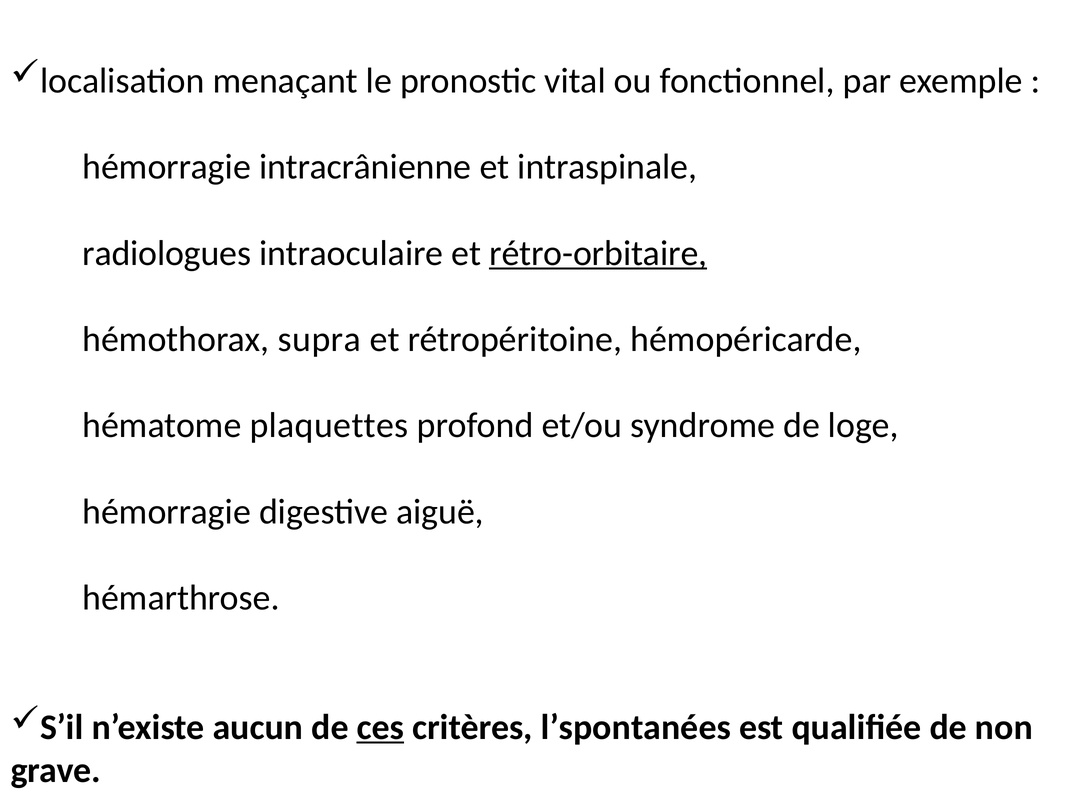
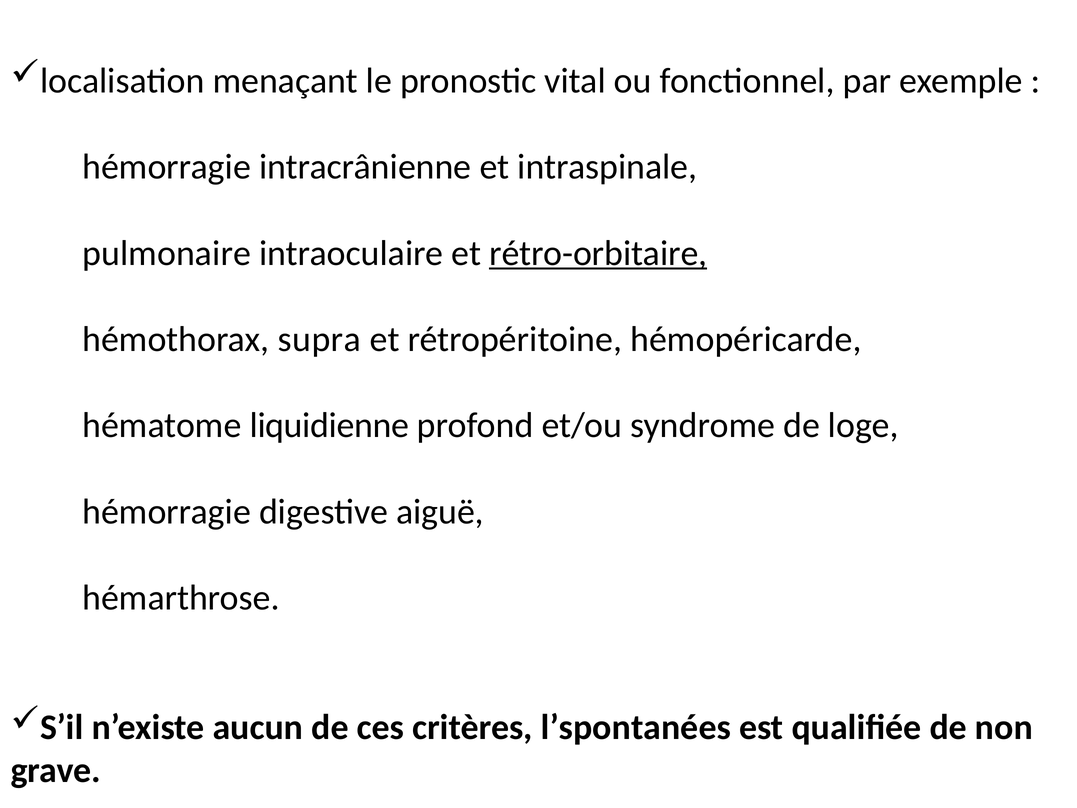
radiologues: radiologues -> pulmonaire (167, 253)
plaquettes: plaquettes -> liquidienne (329, 425)
ces underline: present -> none (380, 727)
